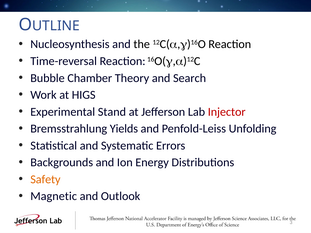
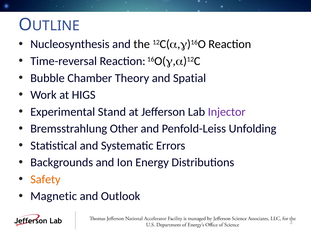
Search: Search -> Spatial (190, 78)
Injector colour: red -> purple (227, 112)
Yields: Yields -> Other (124, 129)
